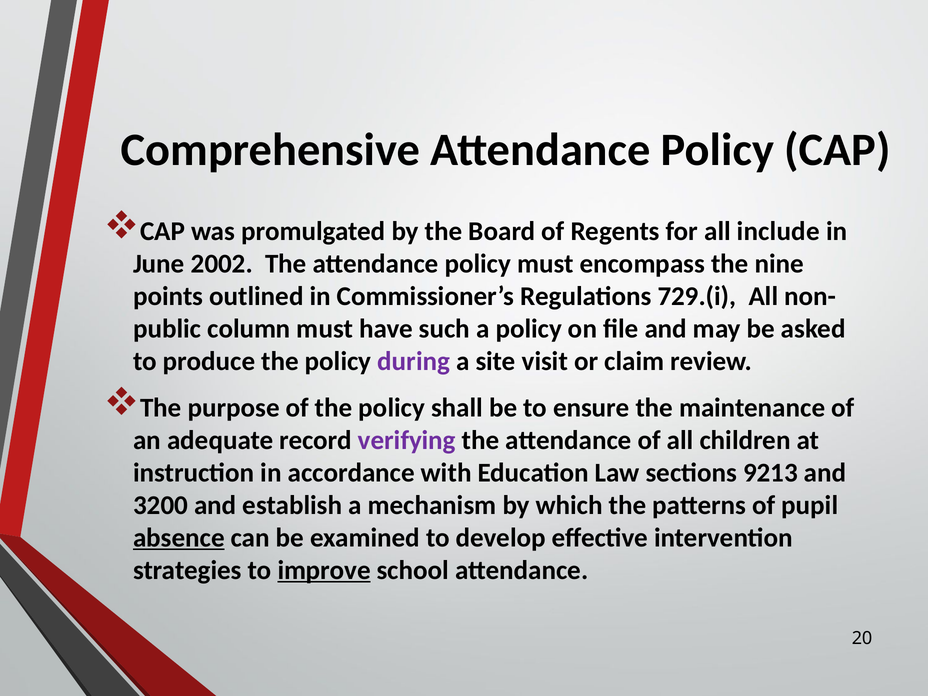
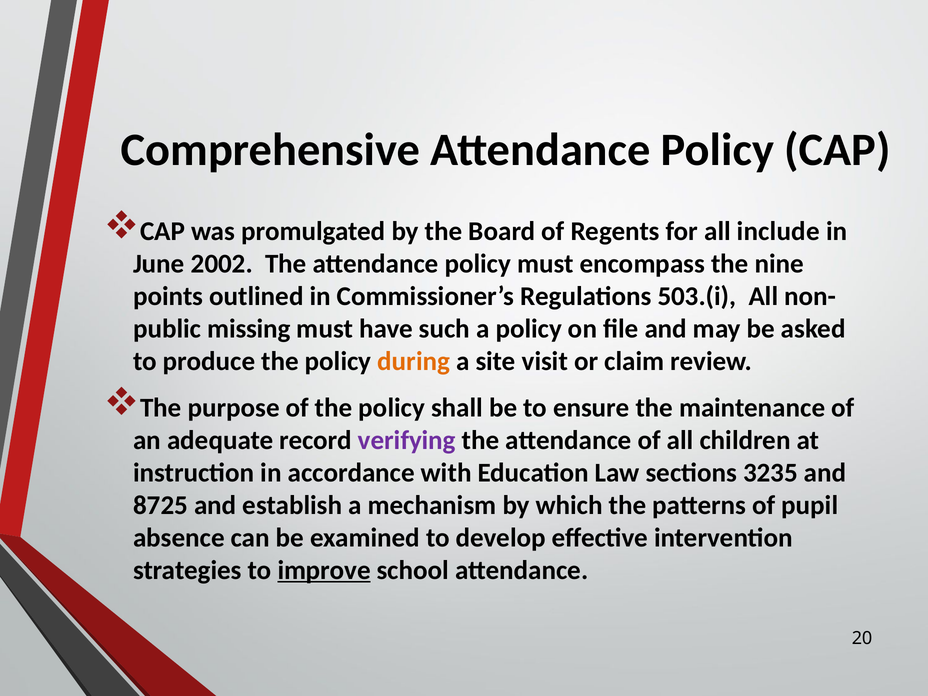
729.(i: 729.(i -> 503.(i (697, 297)
column: column -> missing (249, 329)
during colour: purple -> orange (414, 361)
9213: 9213 -> 3235 (770, 473)
3200: 3200 -> 8725 (161, 505)
absence underline: present -> none (179, 538)
